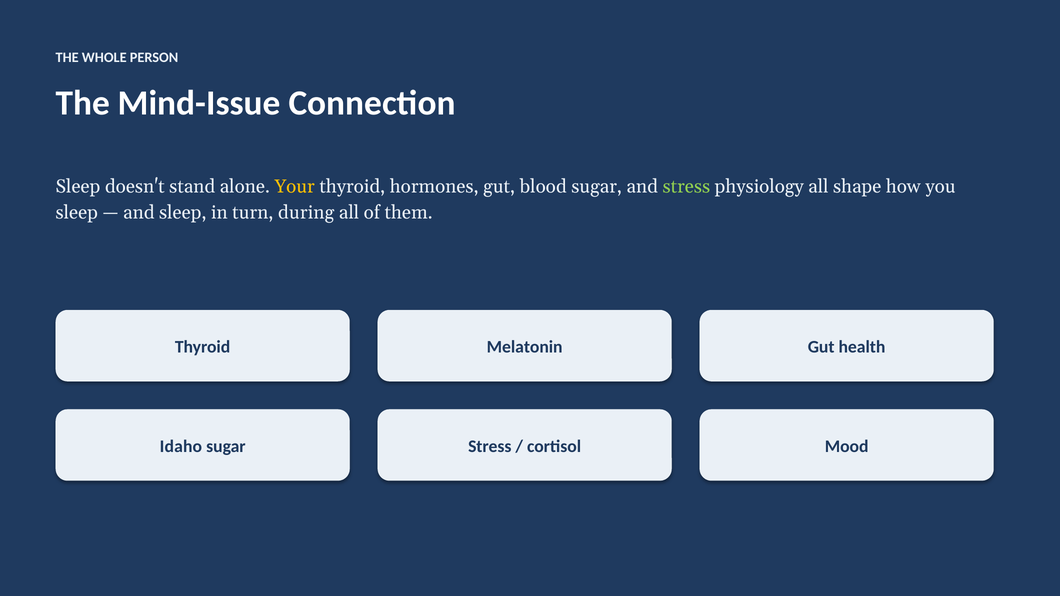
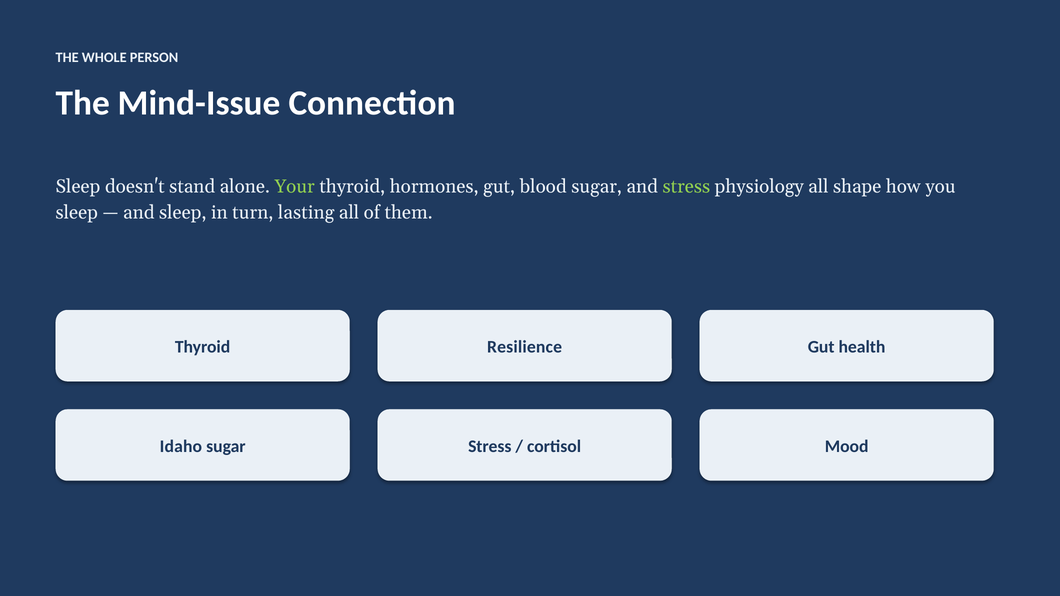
Your colour: yellow -> light green (295, 187)
during: during -> lasting (306, 213)
Melatonin: Melatonin -> Resilience (525, 347)
